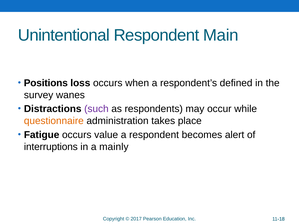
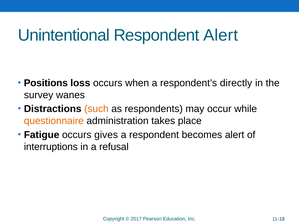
Respondent Main: Main -> Alert (221, 35)
defined: defined -> directly (236, 83)
such colour: purple -> orange (96, 109)
value: value -> gives (106, 135)
mainly: mainly -> refusal (114, 147)
